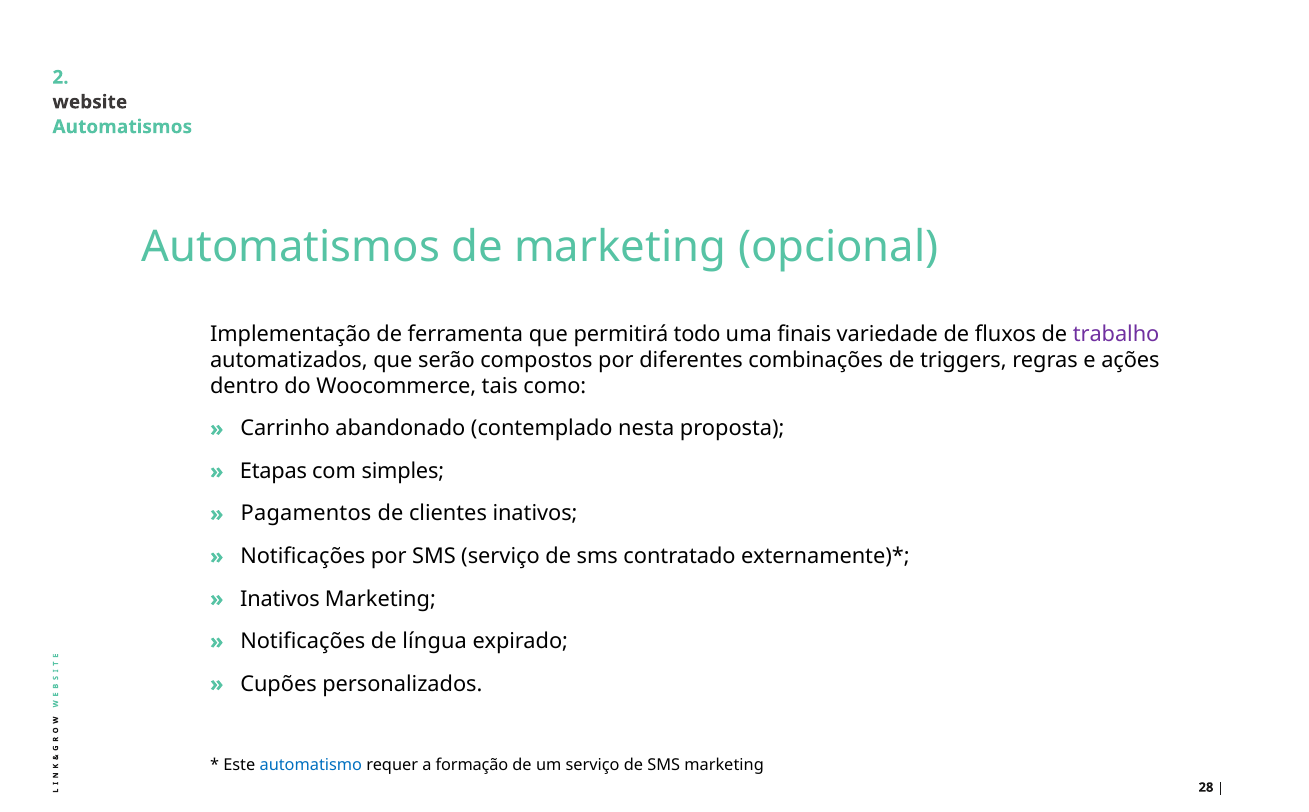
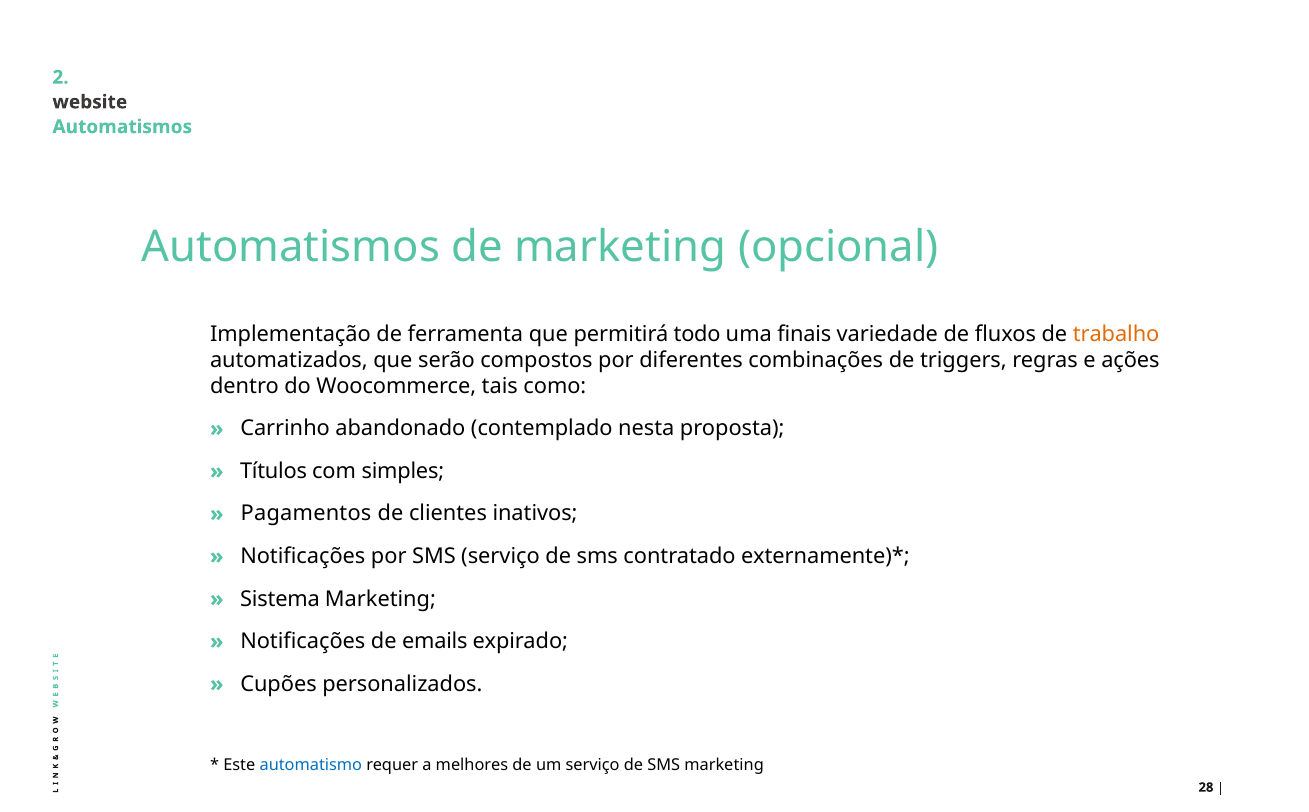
trabalho colour: purple -> orange (1116, 334)
Etapas: Etapas -> Títulos (274, 471)
Inativos: Inativos -> Sistema (280, 599)
língua: língua -> emails (435, 641)
formação: formação -> melhores (472, 765)
